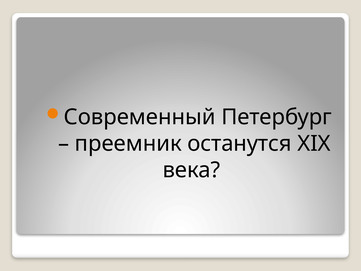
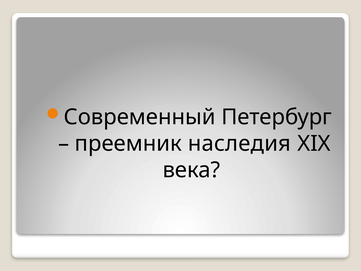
останутся: останутся -> наследия (239, 144)
